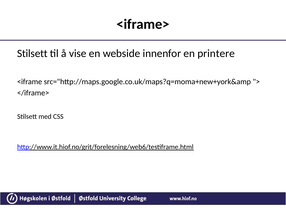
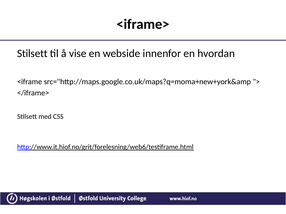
printere: printere -> hvordan (216, 54)
